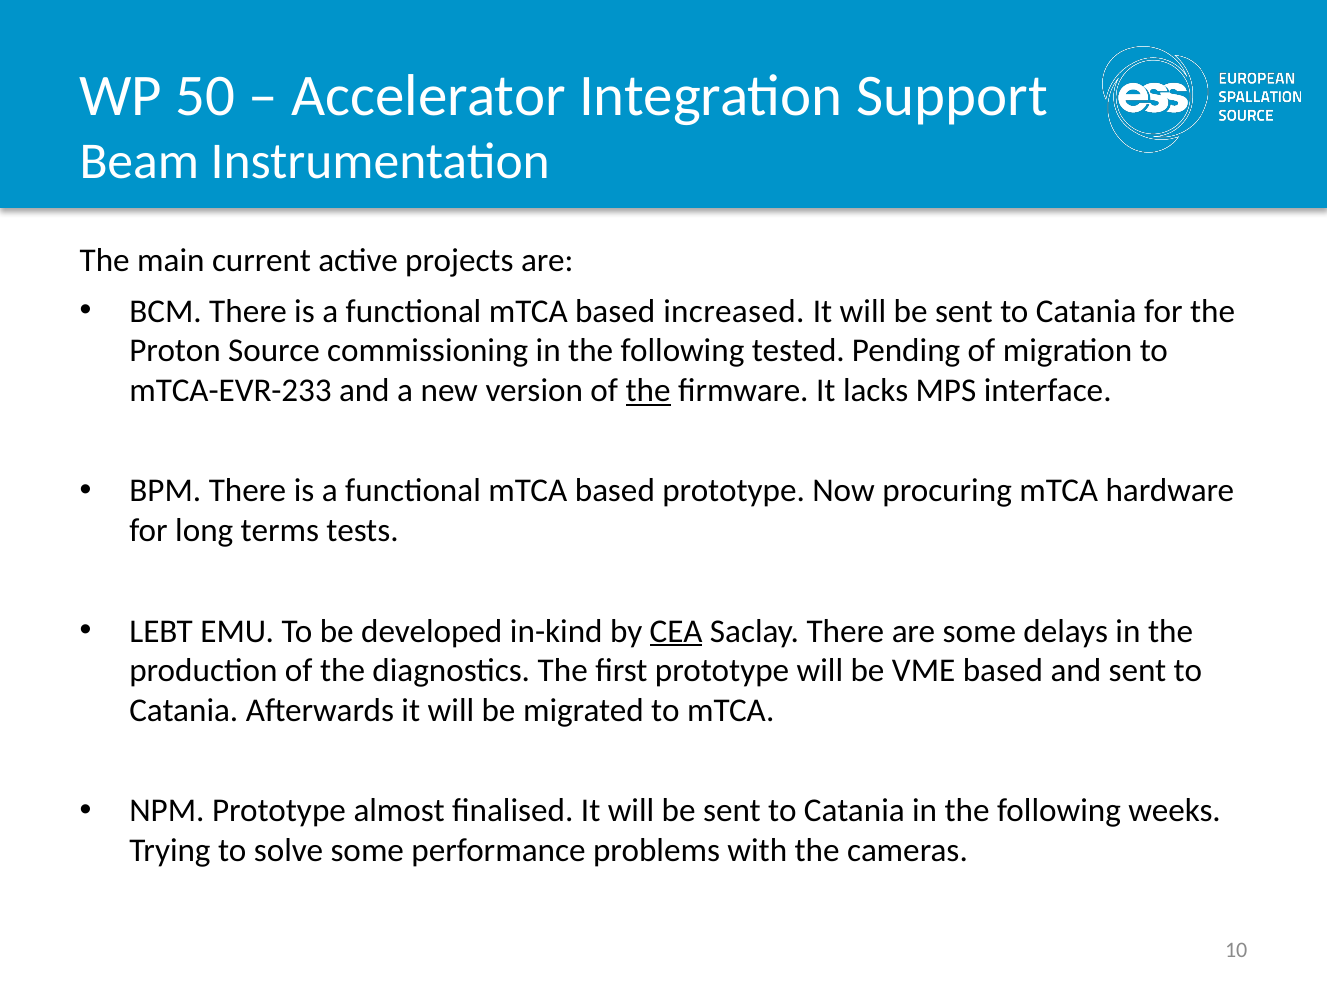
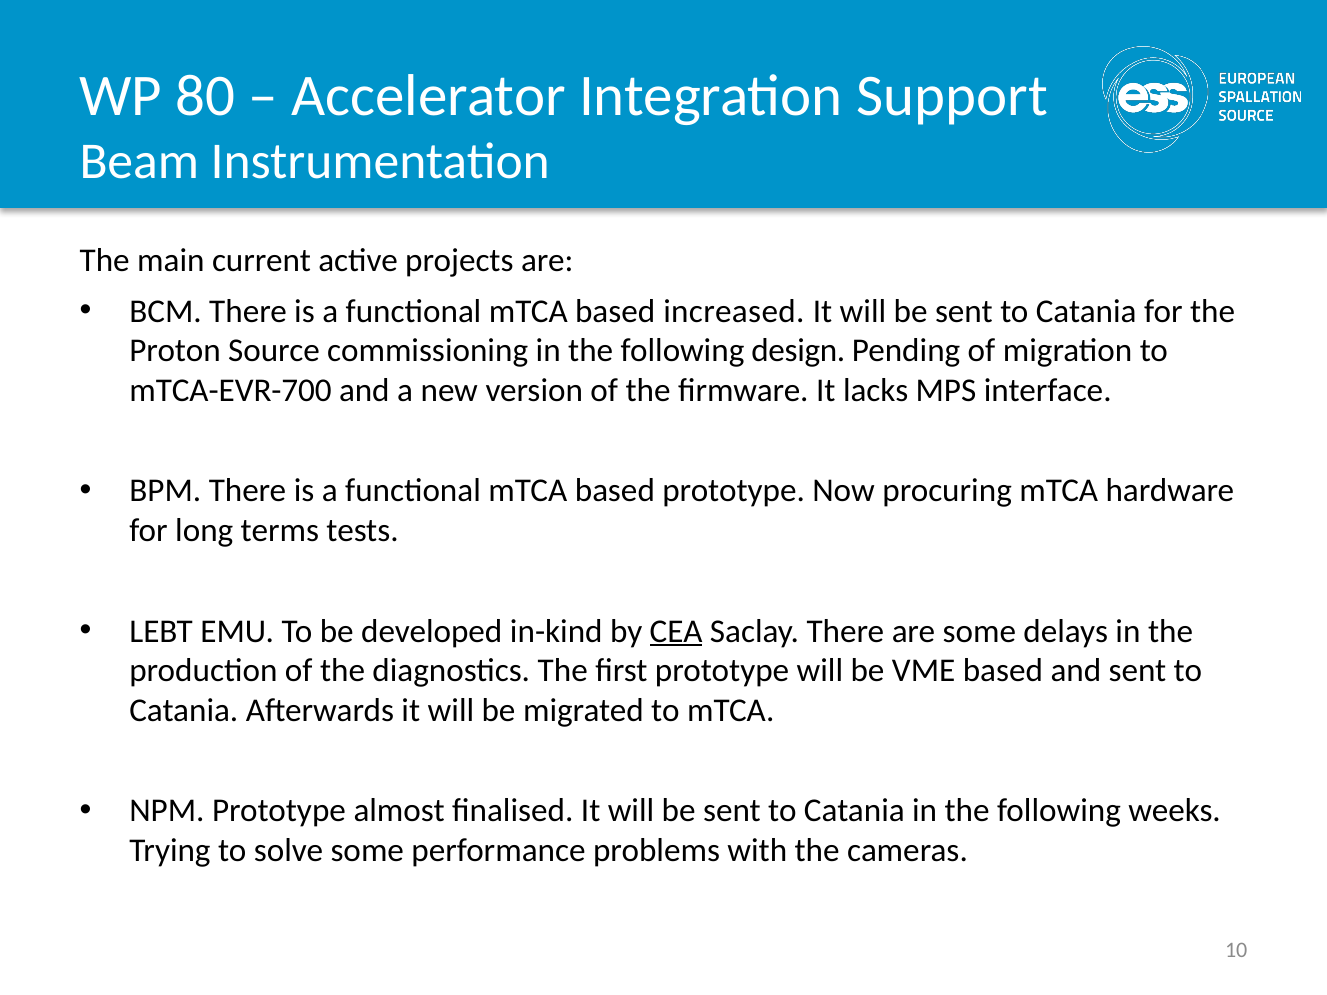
50: 50 -> 80 (206, 96)
tested: tested -> design (798, 351)
mTCA-EVR-233: mTCA-EVR-233 -> mTCA-EVR-700 (231, 391)
the underline: present -> none (648, 391)
